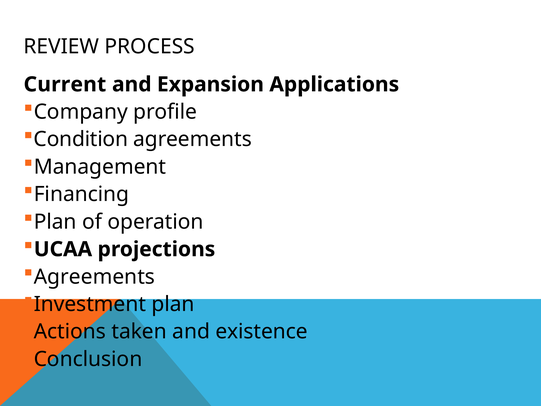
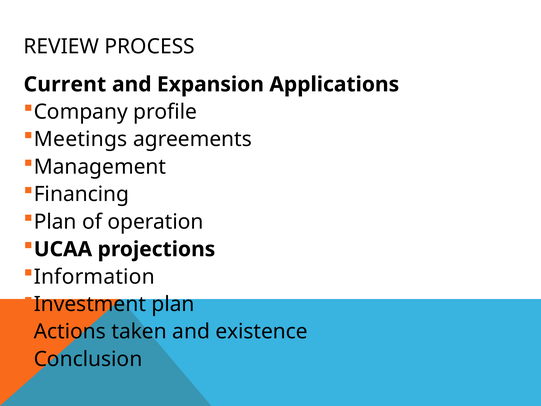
Condition: Condition -> Meetings (81, 139)
Agreements: Agreements -> Information (94, 277)
